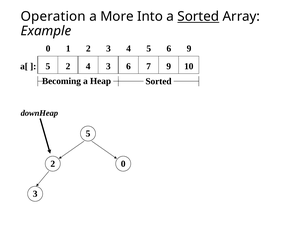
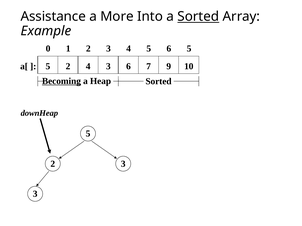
Operation: Operation -> Assistance (53, 17)
0 9: 9 -> 5 (189, 49)
Becoming underline: none -> present (61, 81)
2 0: 0 -> 3 (123, 164)
